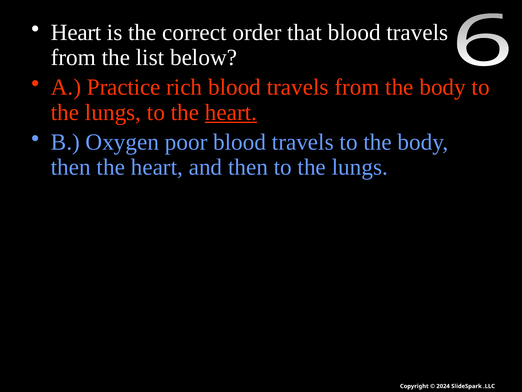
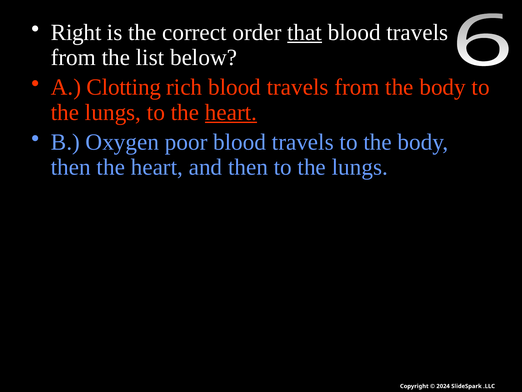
Heart: Heart -> Right (76, 32)
that underline: none -> present (305, 32)
Practice: Practice -> Clotting (124, 87)
